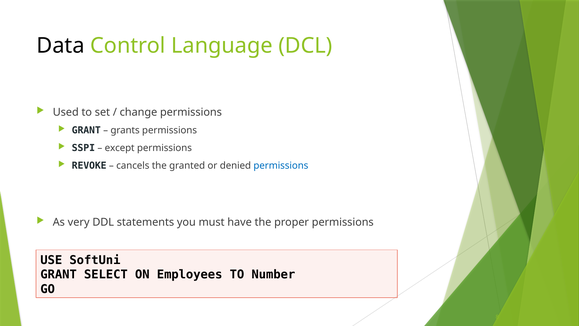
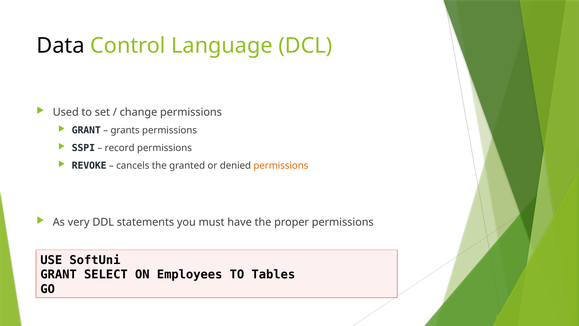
except: except -> record (120, 148)
permissions colour: blue -> orange (281, 166)
Number: Number -> Tables (273, 274)
